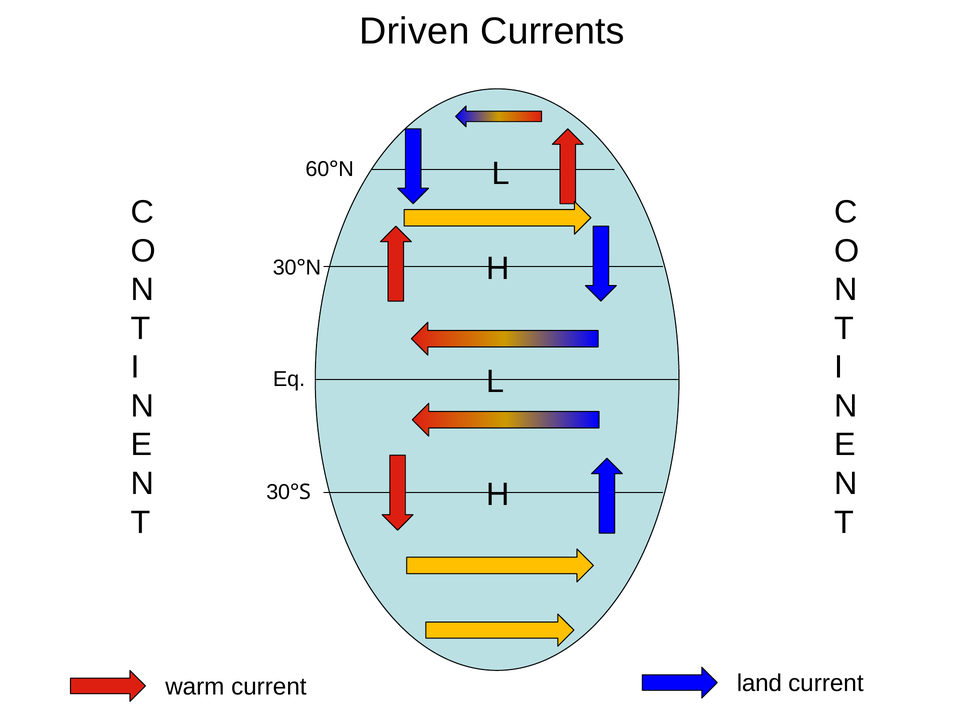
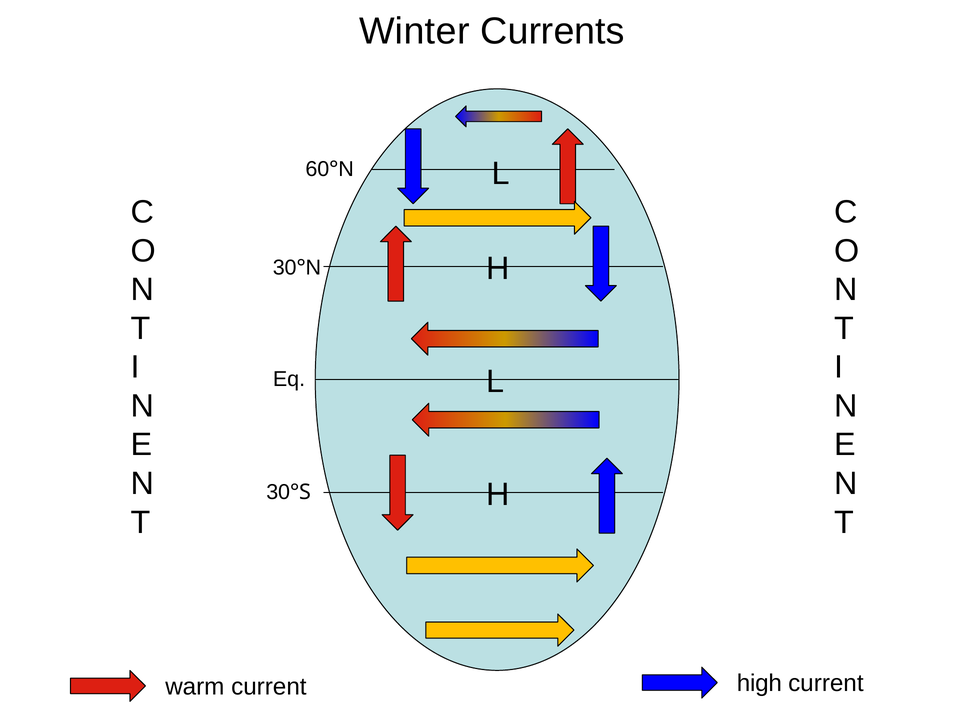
Driven: Driven -> Winter (414, 31)
land: land -> high (759, 684)
